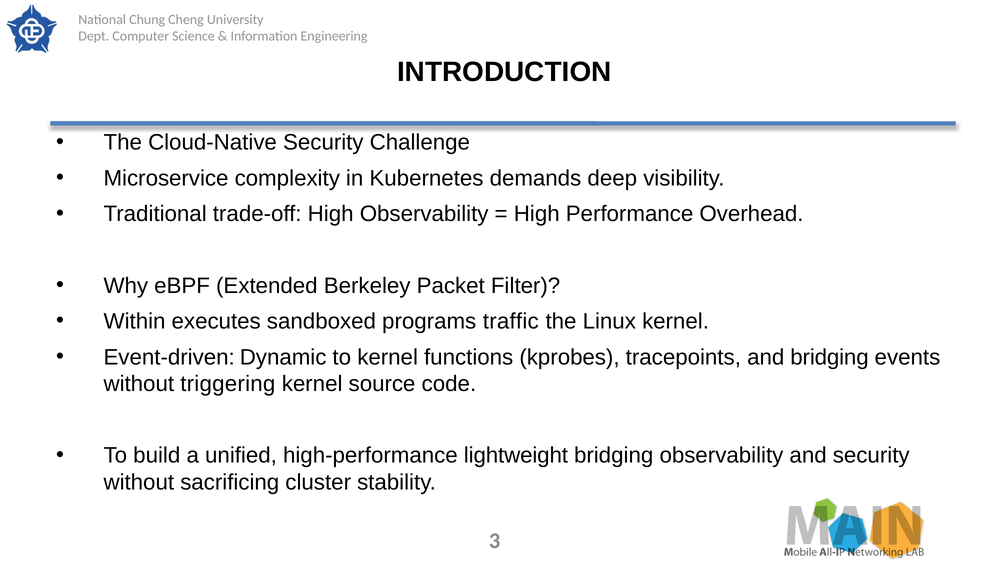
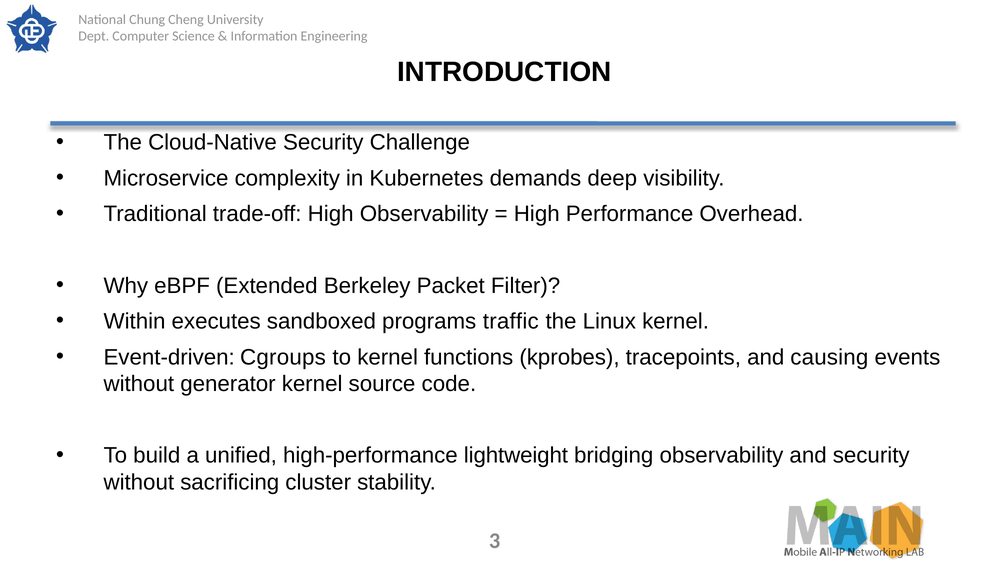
Dynamic: Dynamic -> Cgroups (283, 357)
and bridging: bridging -> causing (829, 357)
triggering: triggering -> generator (228, 384)
